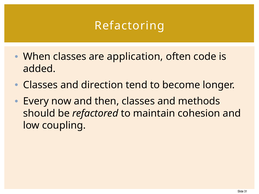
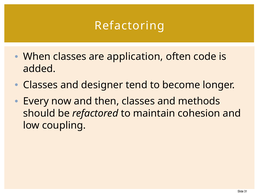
direction: direction -> designer (102, 85)
